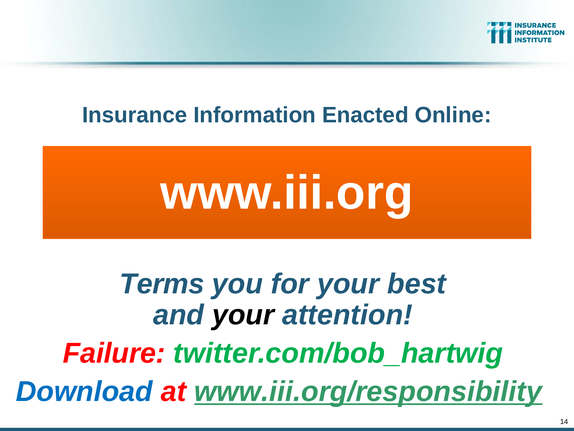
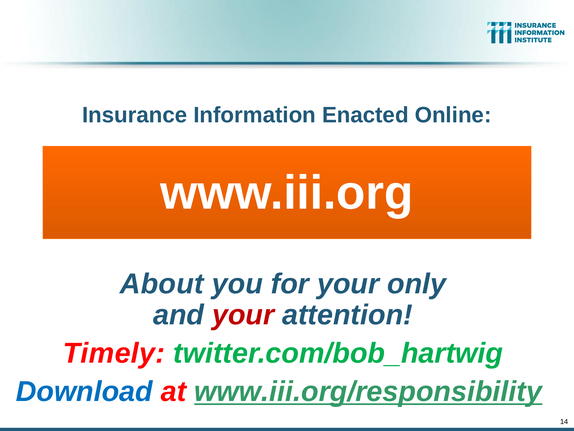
Terms: Terms -> About (162, 284)
best: best -> only (417, 284)
your colour: black -> red (243, 315)
Failure: Failure -> Timely (114, 353)
